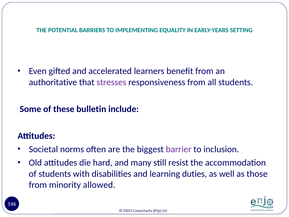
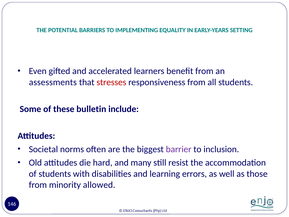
authoritative: authoritative -> assessments (53, 82)
stresses colour: purple -> red (111, 82)
duties: duties -> errors (195, 174)
